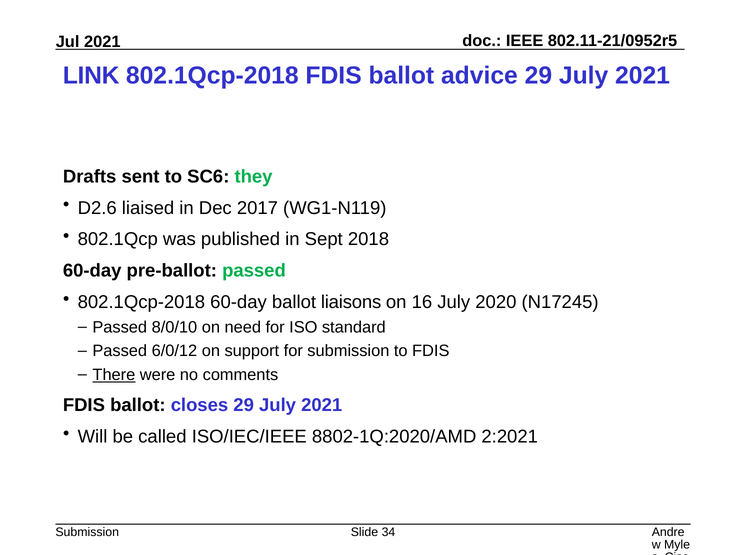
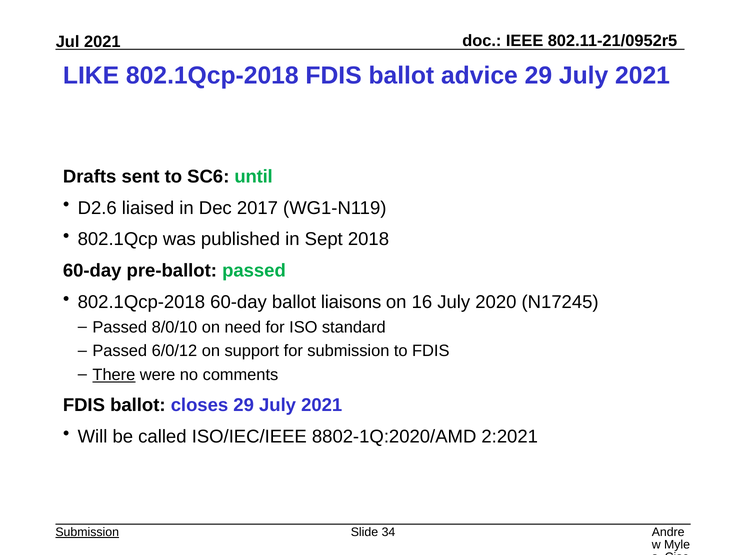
LINK: LINK -> LIKE (91, 76)
they: they -> until (254, 176)
Submission underline: none -> present (87, 532)
